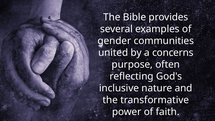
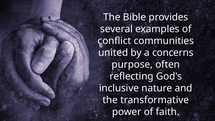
gender: gender -> conflict (114, 41)
